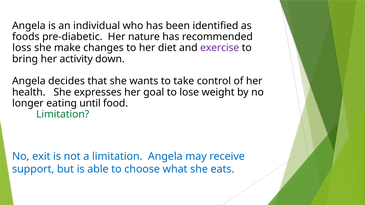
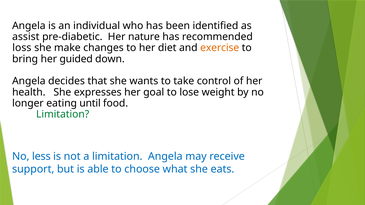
foods: foods -> assist (26, 37)
exercise colour: purple -> orange (220, 48)
activity: activity -> guided (76, 59)
exit: exit -> less (41, 156)
